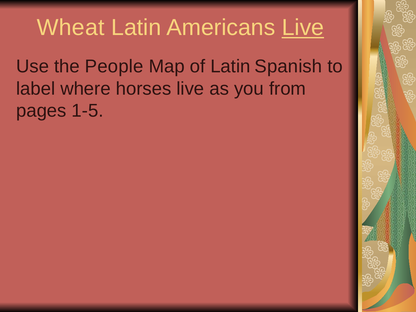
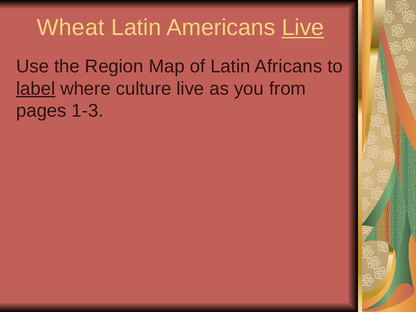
People: People -> Region (114, 66)
Spanish: Spanish -> Africans (288, 66)
label underline: none -> present (36, 89)
horses: horses -> culture (144, 89)
1-5: 1-5 -> 1-3 (88, 111)
